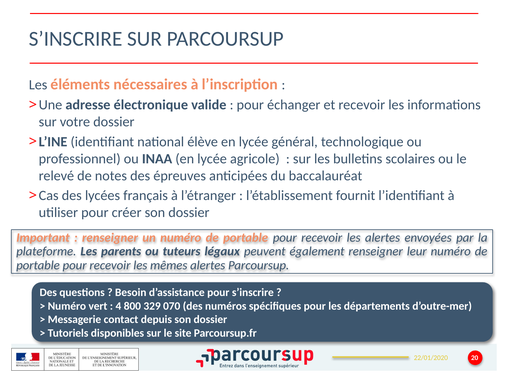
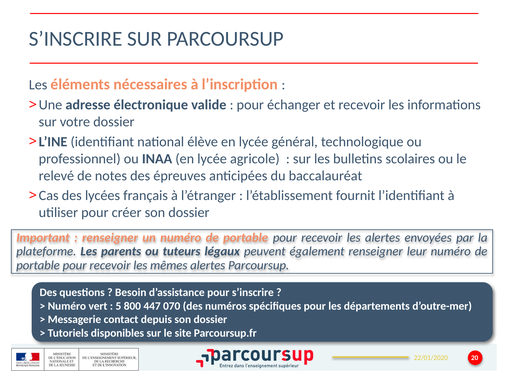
4: 4 -> 5 (118, 306)
329: 329 -> 447 (152, 306)
